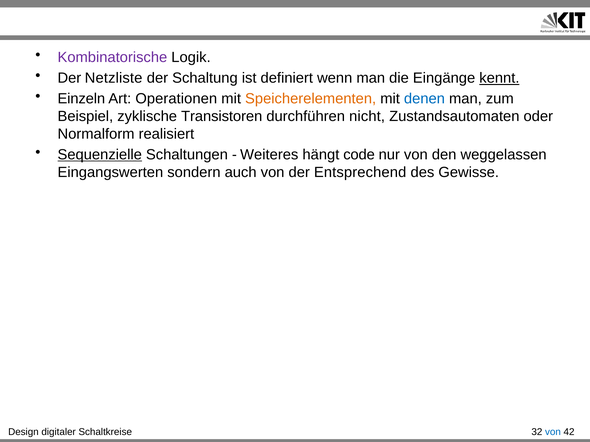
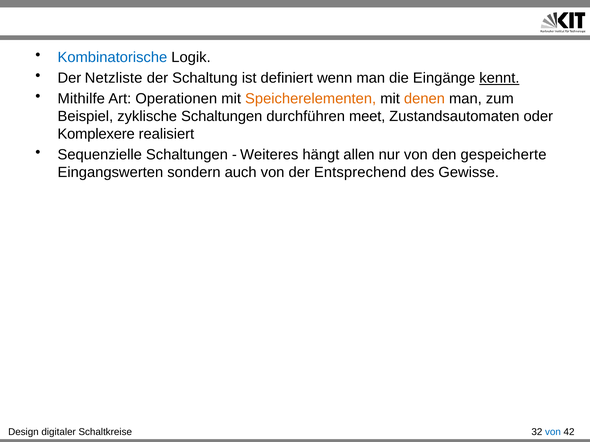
Kombinatorische colour: purple -> blue (112, 58)
Einzeln: Einzeln -> Mithilfe (81, 99)
denen colour: blue -> orange (424, 99)
zyklische Transistoren: Transistoren -> Schaltungen (222, 117)
nicht: nicht -> meet (367, 117)
Normalform: Normalform -> Komplexere (96, 134)
Sequenzielle underline: present -> none (100, 155)
code: code -> allen (359, 155)
weggelassen: weggelassen -> gespeicherte (504, 155)
